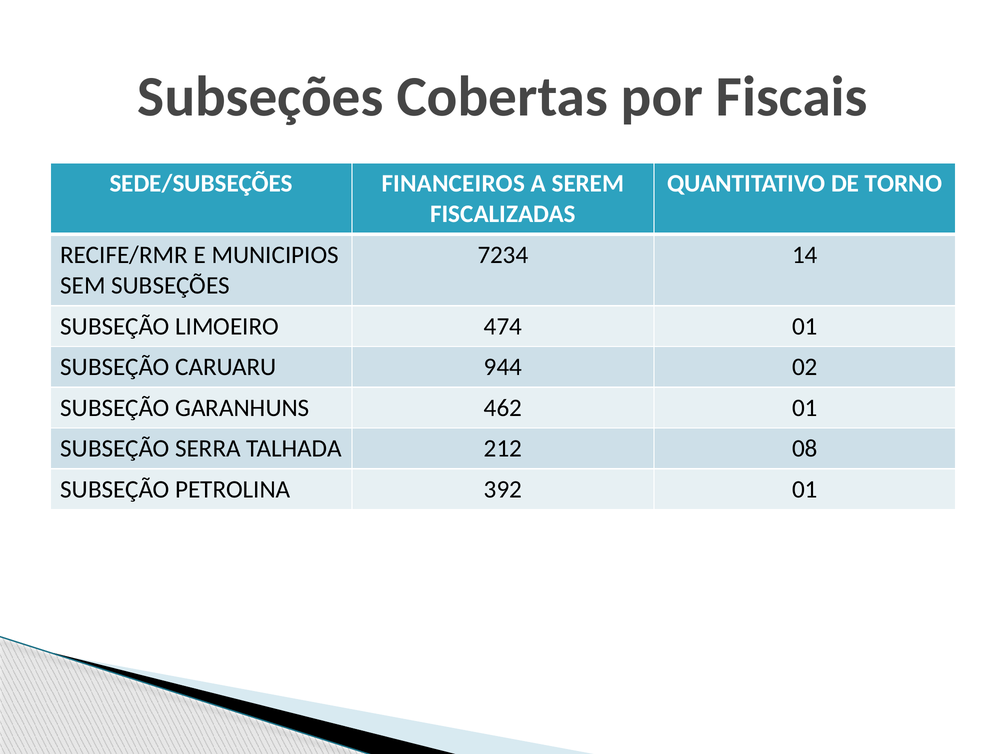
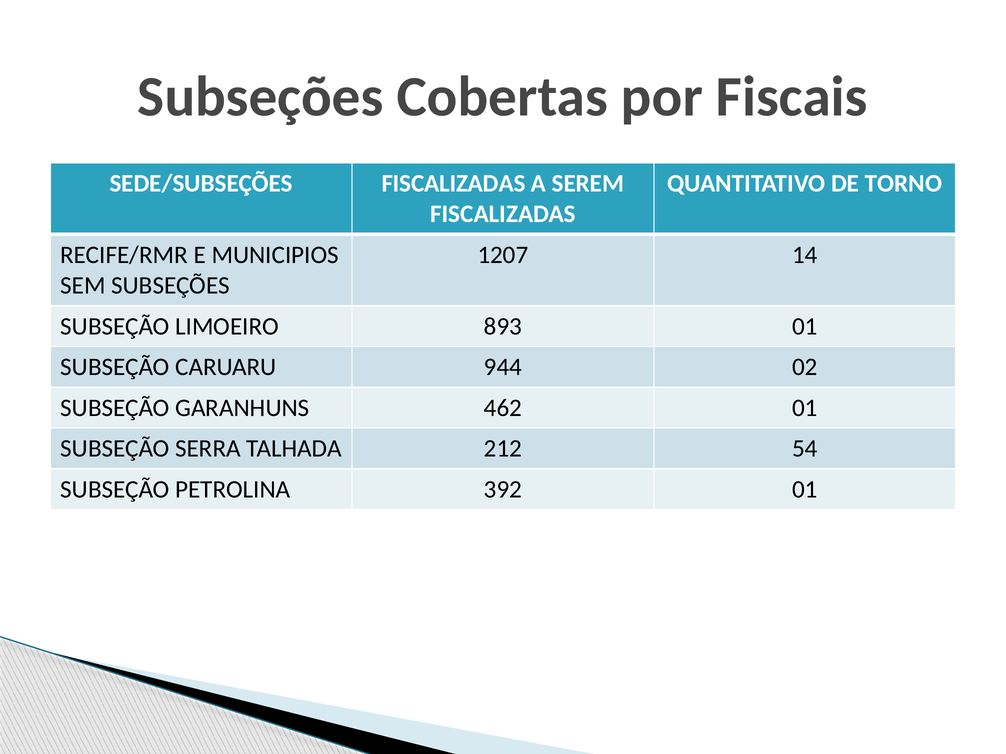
SEDE/SUBSEÇÕES FINANCEIROS: FINANCEIROS -> FISCALIZADAS (454, 184)
7234: 7234 -> 1207 (503, 255)
474: 474 -> 893 (503, 327)
08: 08 -> 54 (805, 449)
